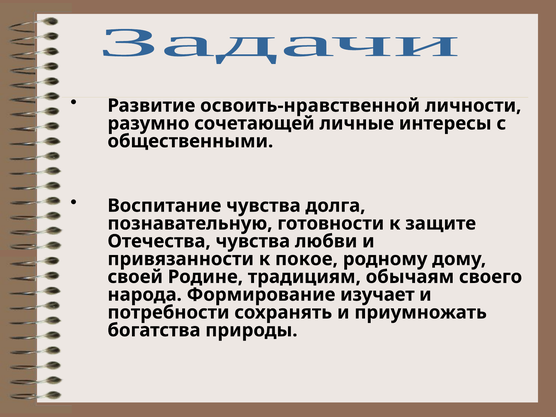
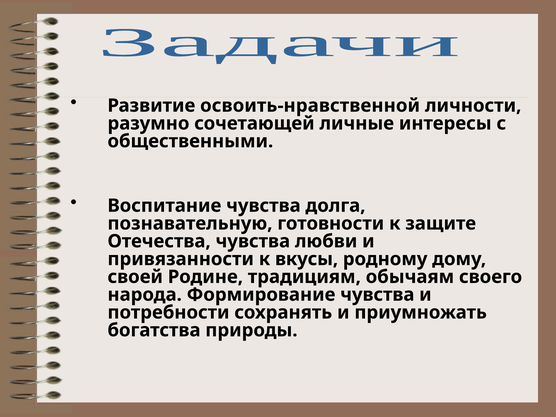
покое: покое -> вкусы (307, 259)
Формирование изучает: изучает -> чувства (377, 295)
